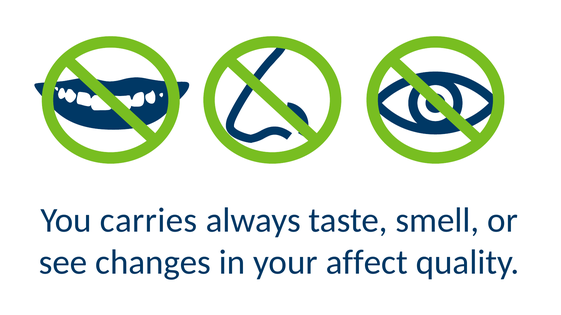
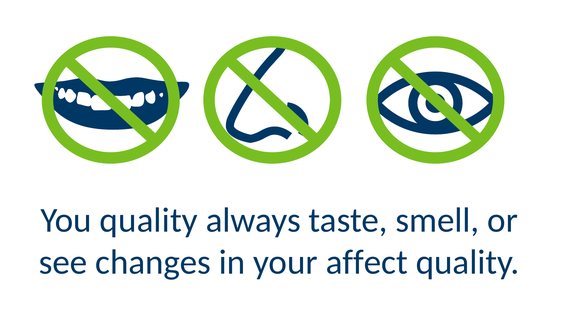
You carries: carries -> quality (149, 221)
